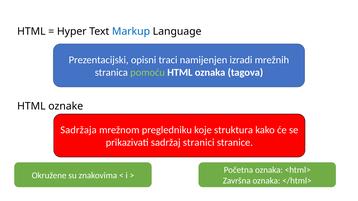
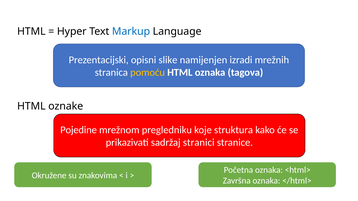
traci: traci -> slike (168, 60)
pomoću colour: light green -> yellow (148, 73)
Sadržaja: Sadržaja -> Pojedine (79, 130)
